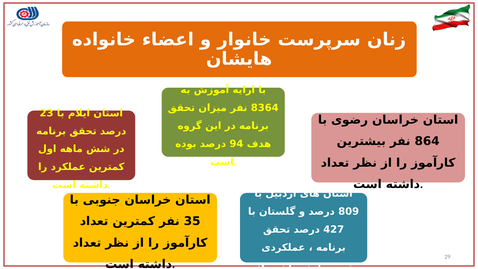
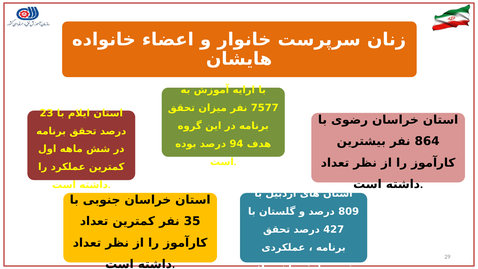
8364: 8364 -> 7577 (265, 108)
